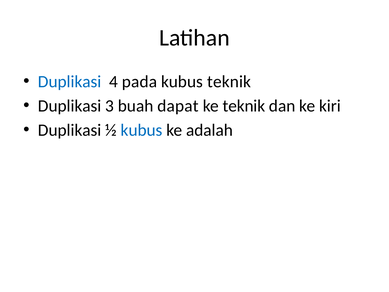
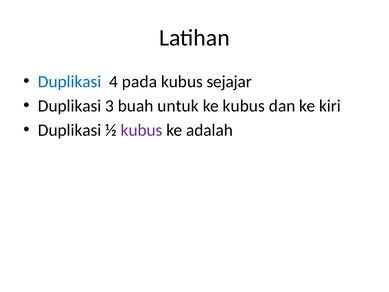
kubus teknik: teknik -> sejajar (229, 82)
dapat: dapat -> untuk (178, 106)
ke teknik: teknik -> kubus (244, 106)
kubus colour: blue -> purple (142, 130)
